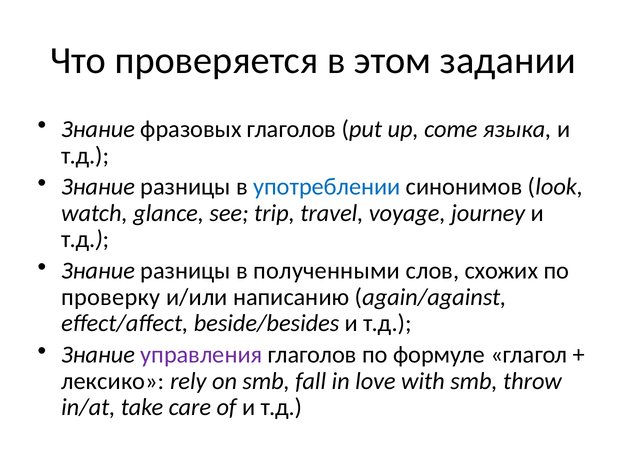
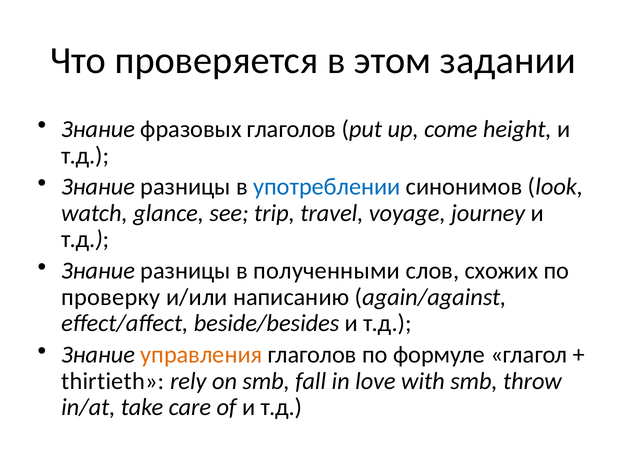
языка: языка -> height (517, 129)
управления colour: purple -> orange (201, 355)
лексико: лексико -> thirtieth (113, 381)
